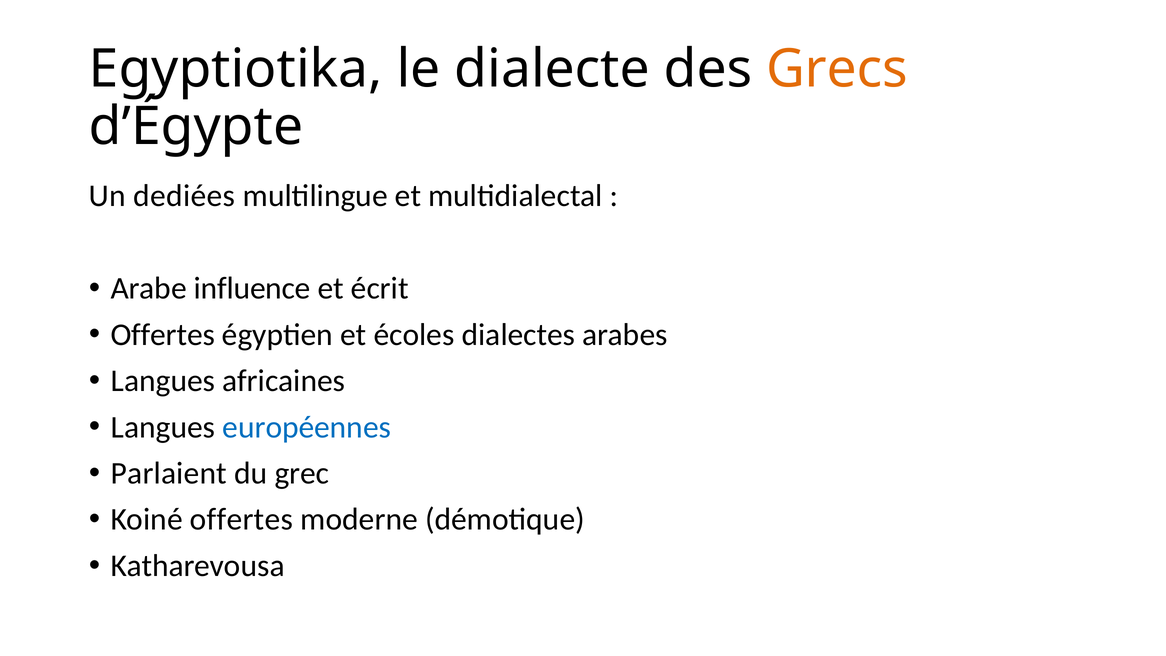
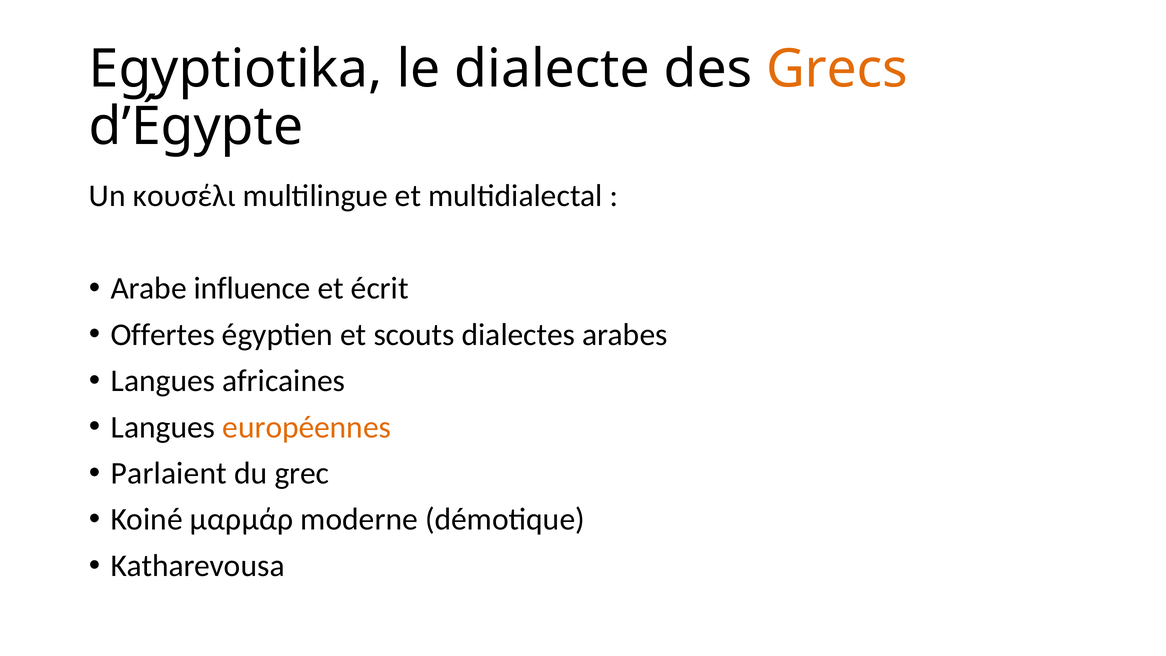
dediées: dediées -> κουσέλι (184, 196)
écoles: écoles -> scouts (414, 335)
européennes colour: blue -> orange (307, 427)
Koiné offertes: offertes -> μαρμάρ (241, 519)
